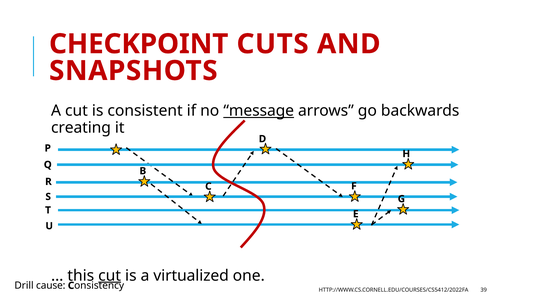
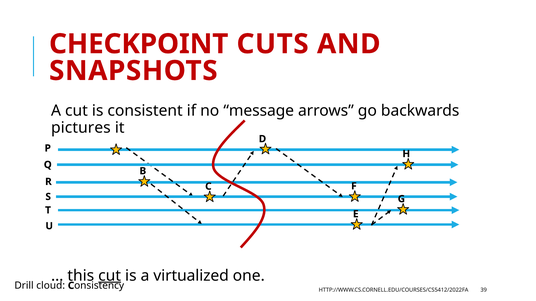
message underline: present -> none (259, 111)
creating: creating -> pictures (81, 128)
cause: cause -> cloud (51, 286)
